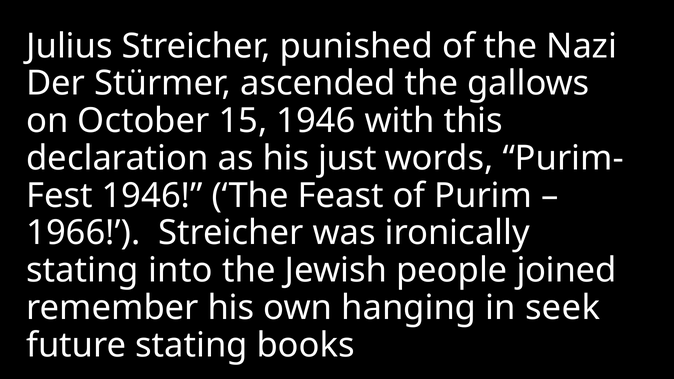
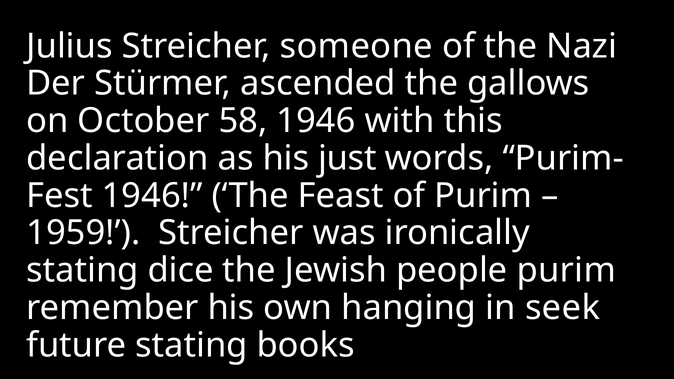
punished: punished -> someone (356, 46)
15: 15 -> 58 (243, 121)
1966: 1966 -> 1959 (83, 233)
into: into -> dice (181, 270)
people joined: joined -> purim (566, 270)
